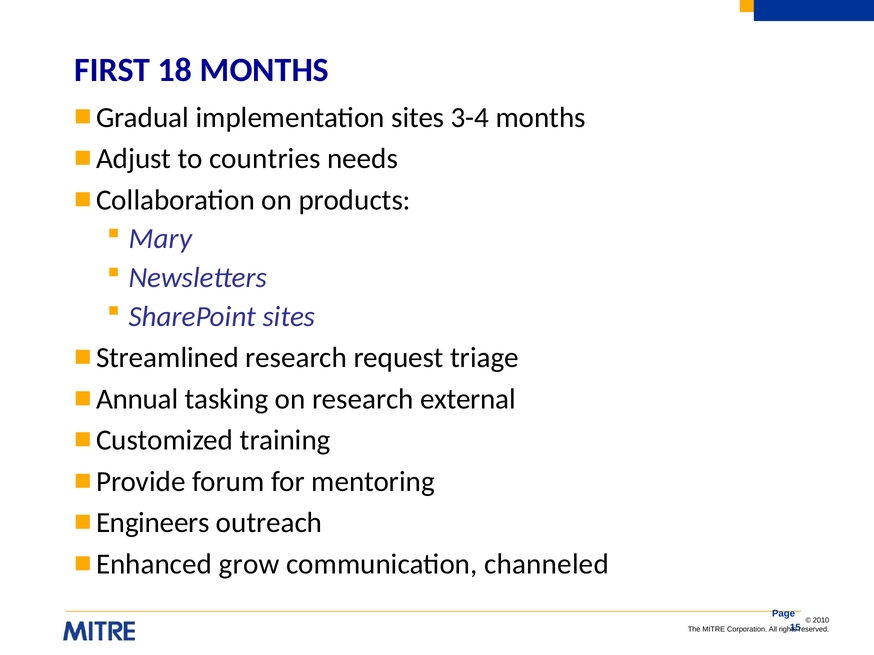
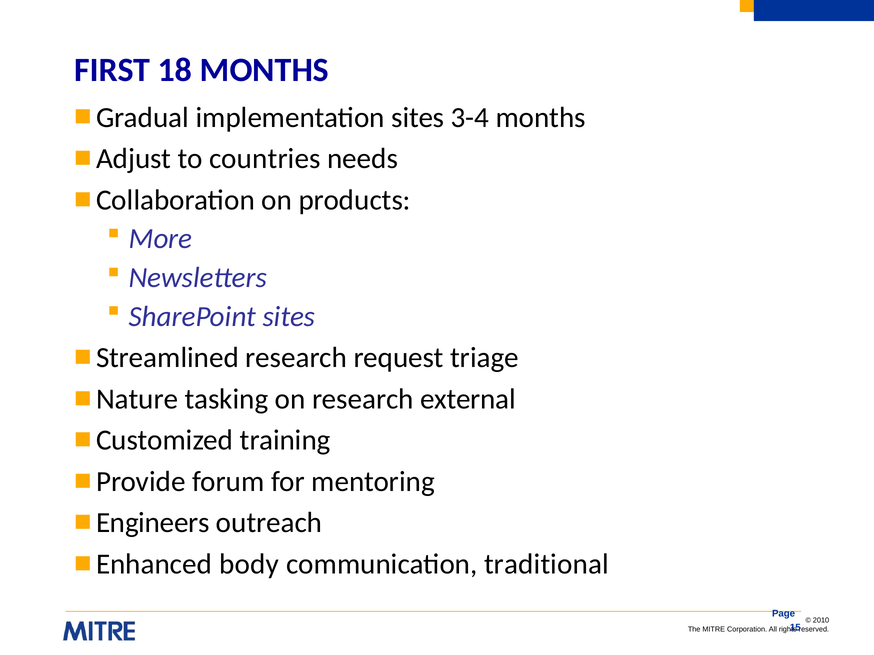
Mary: Mary -> More (160, 239)
Annual: Annual -> Nature (137, 399)
grow: grow -> body (249, 565)
channeled: channeled -> traditional (547, 565)
